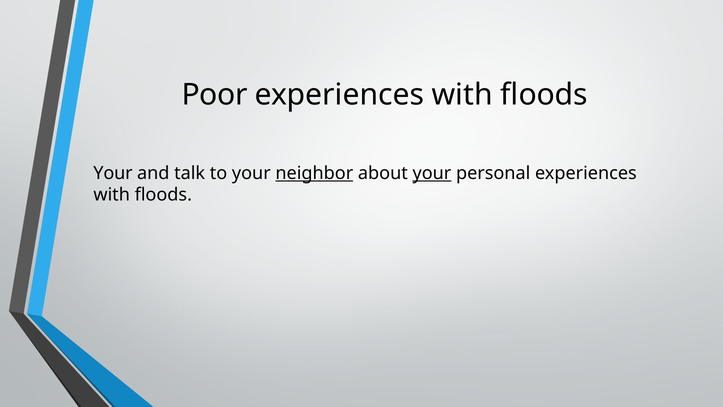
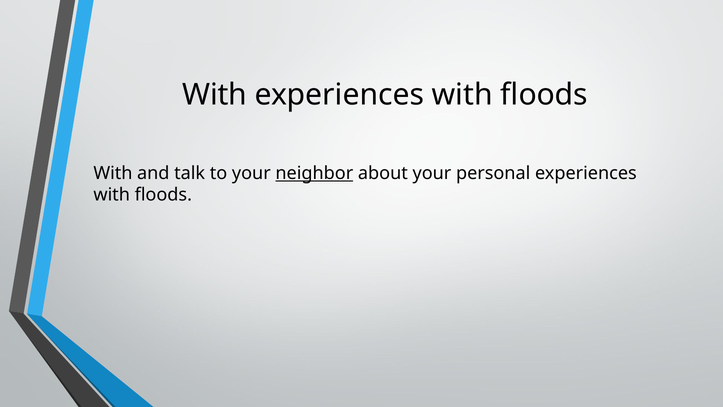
Poor: Poor -> With (215, 95)
Your: Your -> With (113, 173)
your underline: present -> none (432, 173)
